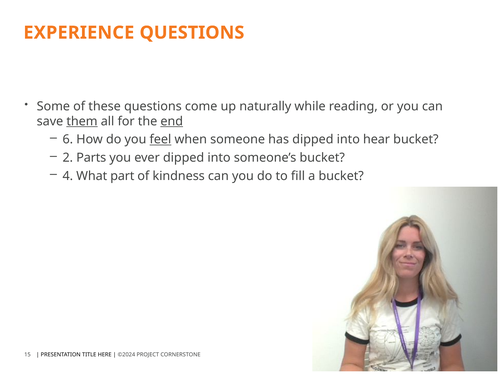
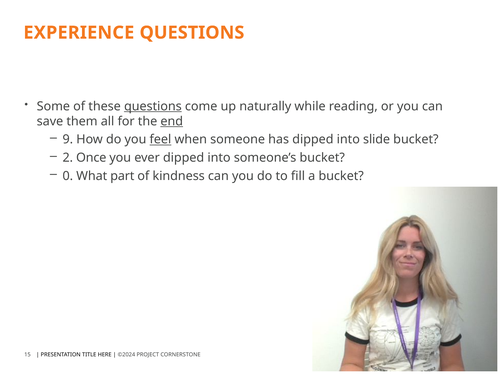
questions underline: none -> present (153, 106)
them underline: present -> none (82, 121)
6: 6 -> 9 (68, 140)
hear: hear -> slide (377, 140)
Parts: Parts -> Once (91, 158)
4: 4 -> 0 (68, 176)
